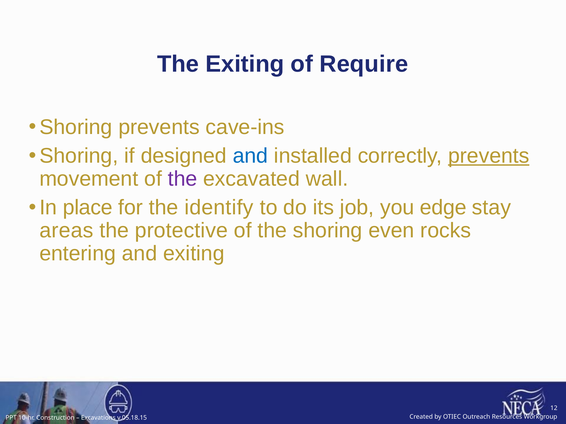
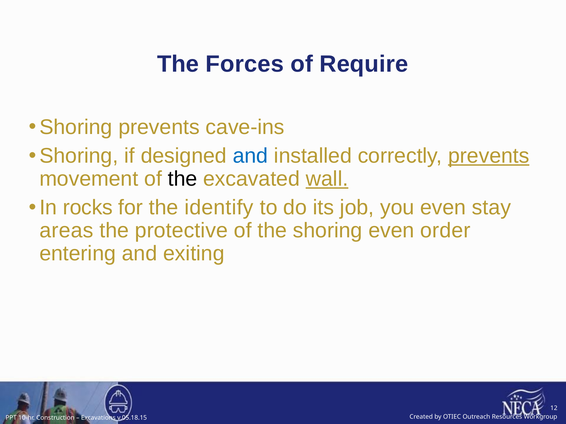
The Exiting: Exiting -> Forces (245, 64)
the colour: purple -> black (183, 179)
wall underline: none -> present (327, 179)
place: place -> rocks (88, 208)
you edge: edge -> even (443, 208)
rocks: rocks -> order (446, 231)
